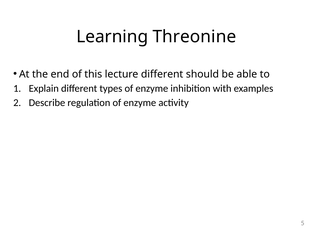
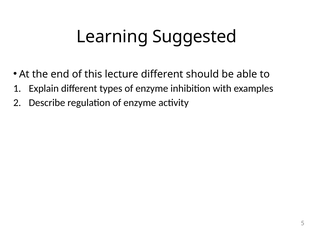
Threonine: Threonine -> Suggested (195, 37)
